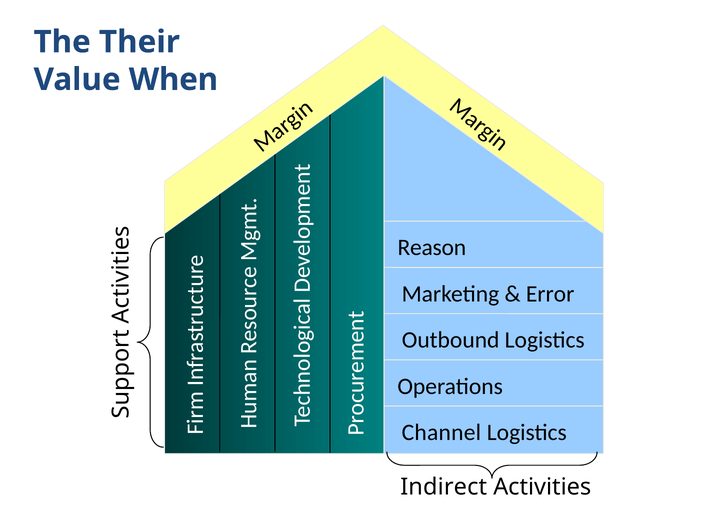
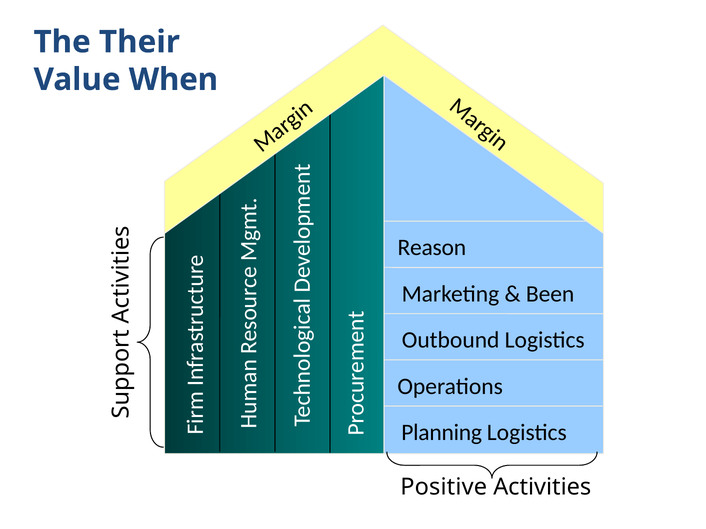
Error: Error -> Been (550, 294)
Channel: Channel -> Planning (442, 433)
Indirect: Indirect -> Positive (444, 488)
